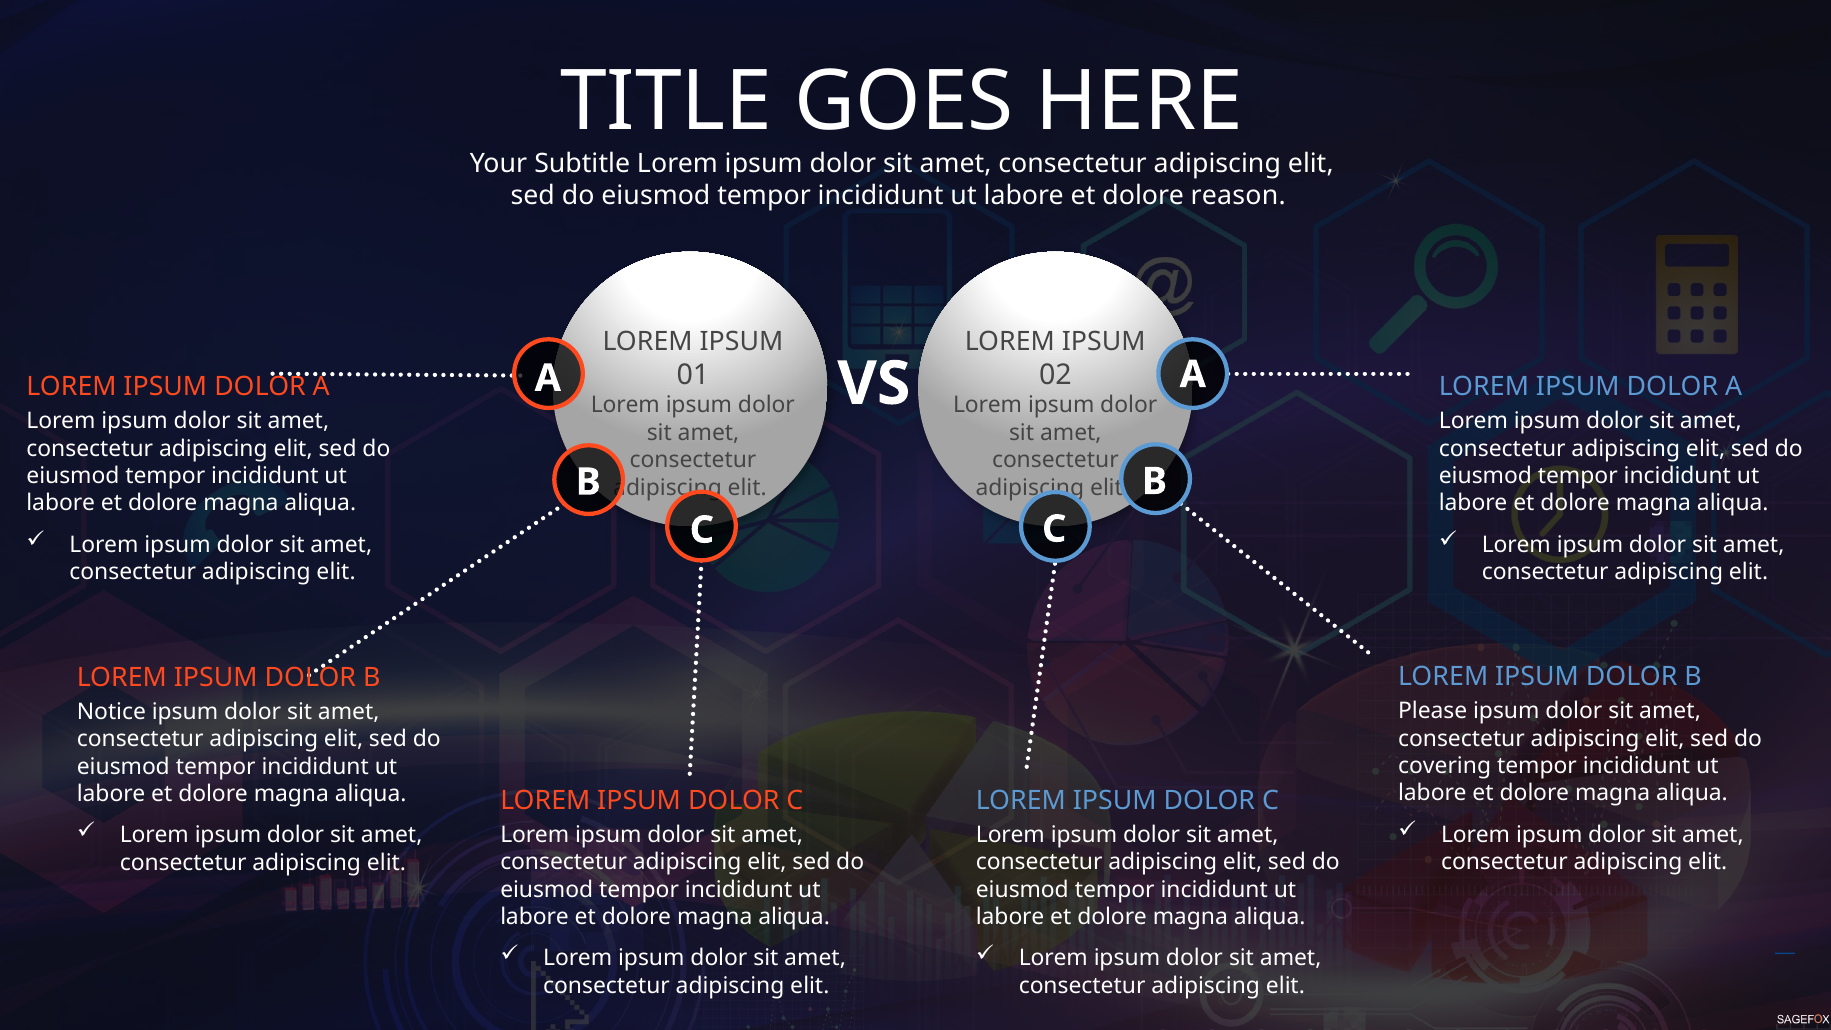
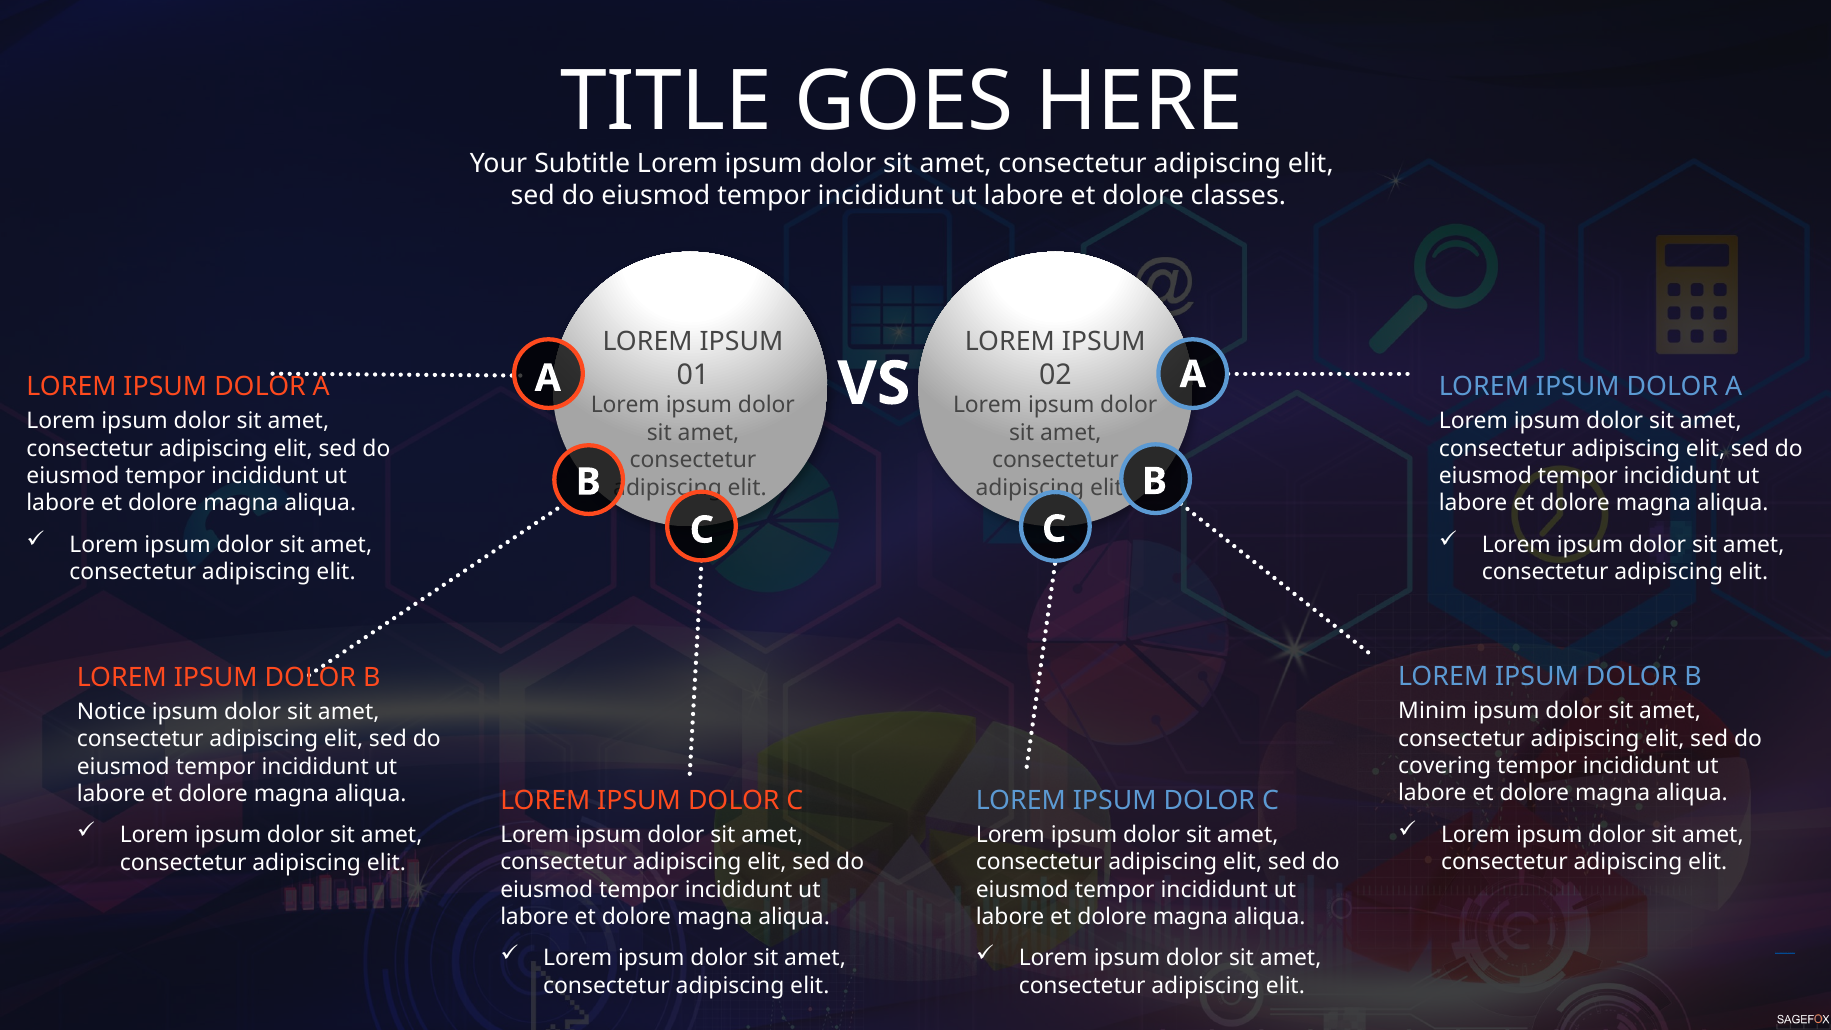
reason: reason -> classes (1238, 196)
Please: Please -> Minim (1433, 711)
